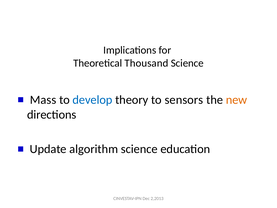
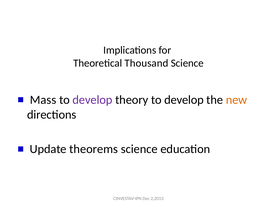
develop colour: blue -> purple (92, 100)
theory to sensors: sensors -> develop (184, 100)
algorithm: algorithm -> theorems (94, 149)
